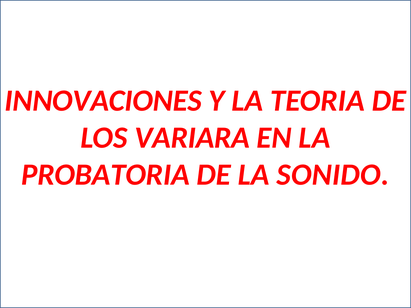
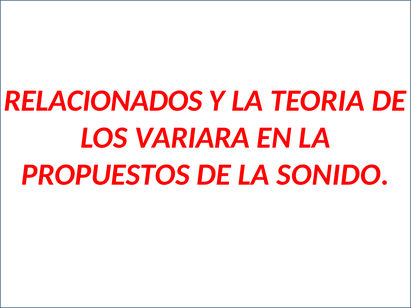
INNOVACIONES: INNOVACIONES -> RELACIONADOS (103, 101)
PROBATORIA: PROBATORIA -> PROPUESTOS (105, 175)
